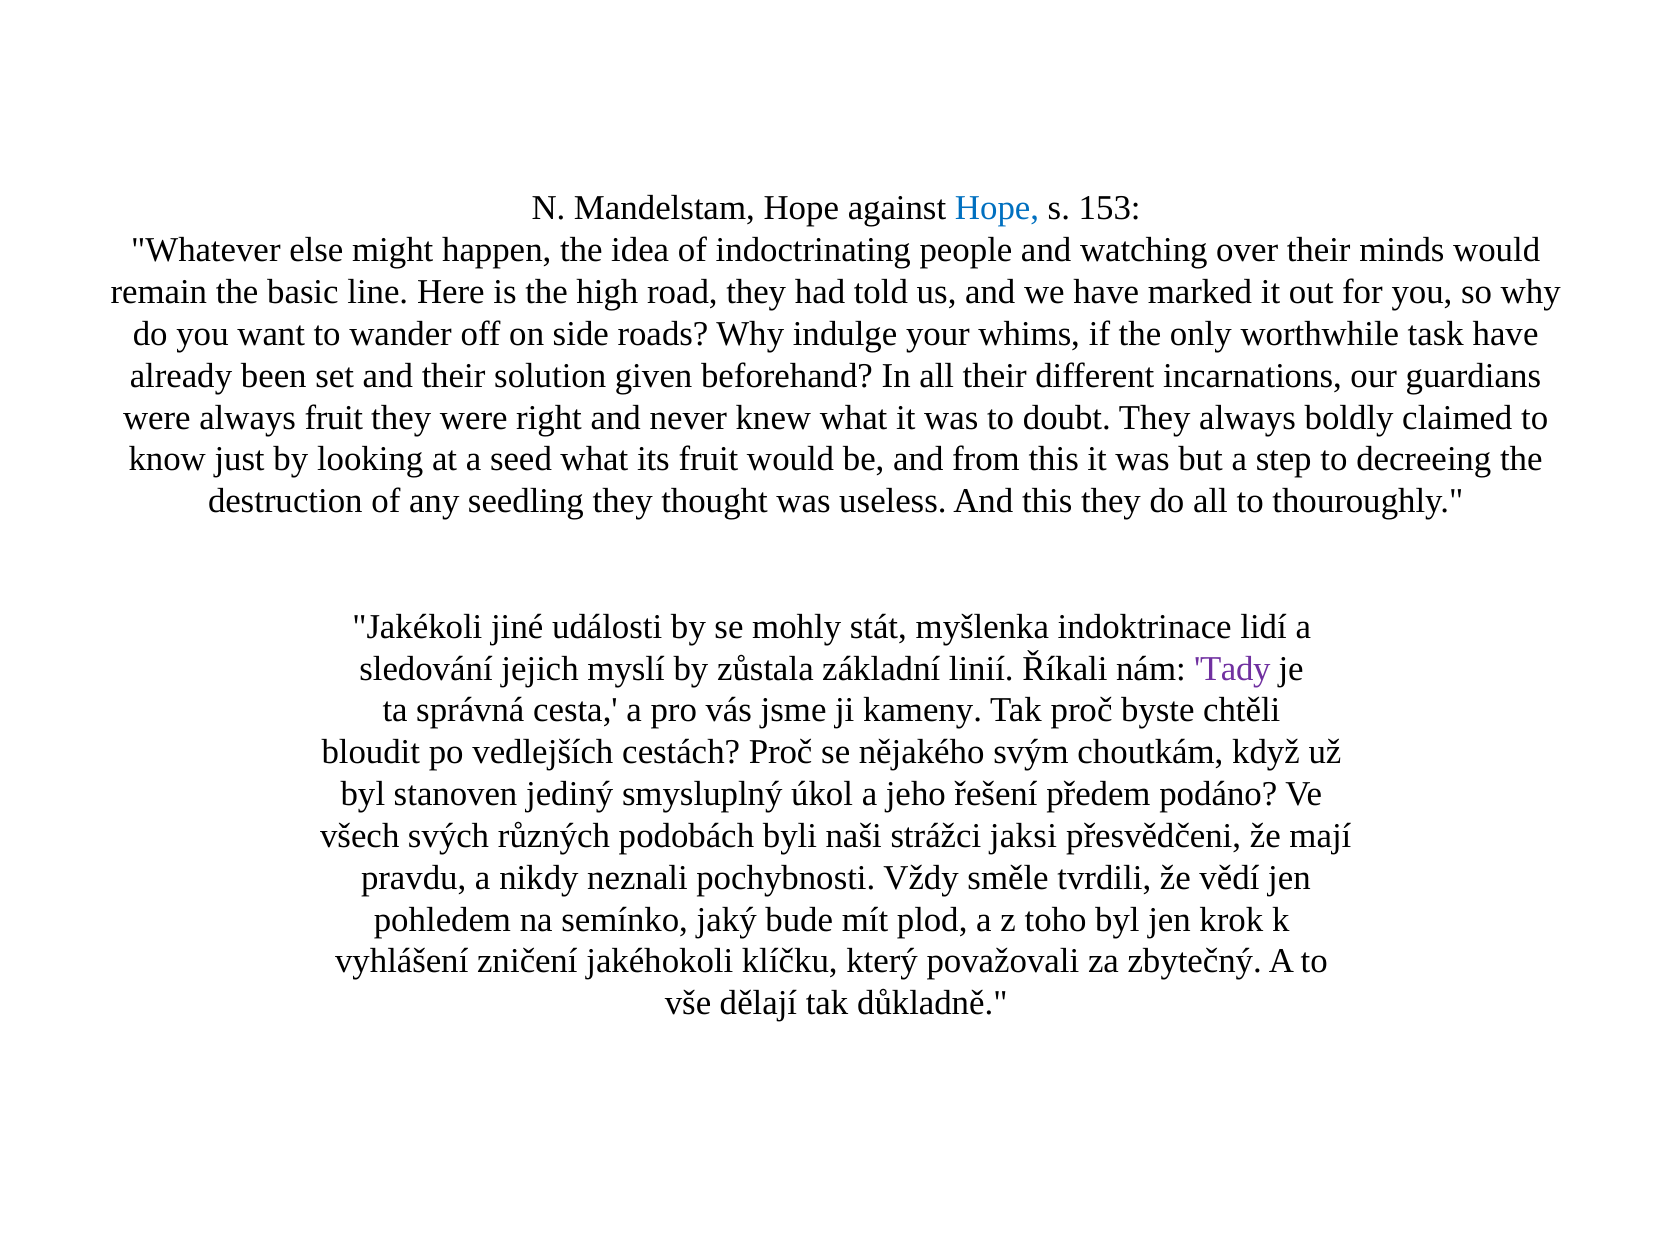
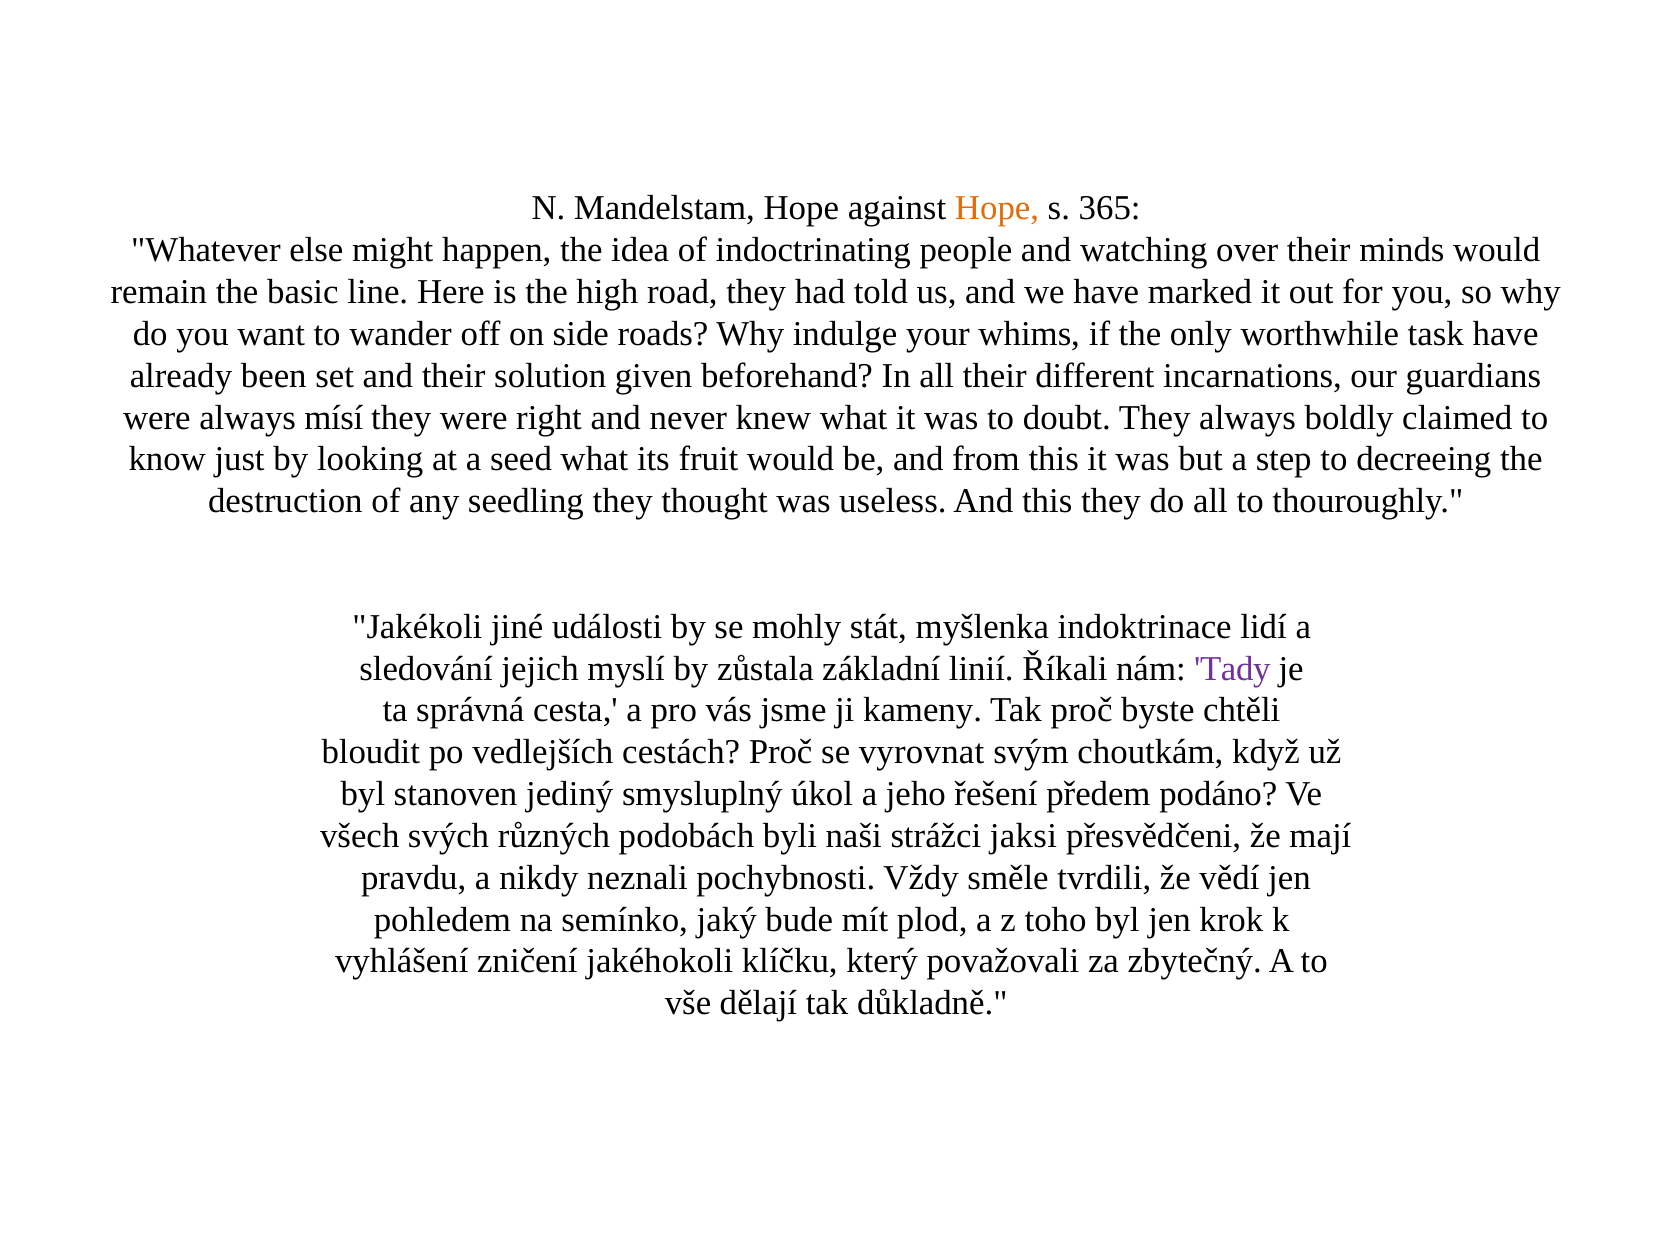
Hope colour: blue -> orange (997, 208)
153: 153 -> 365 (1110, 208)
always fruit: fruit -> mísí (334, 417)
nějakého: nějakého -> vyrovnat (922, 752)
